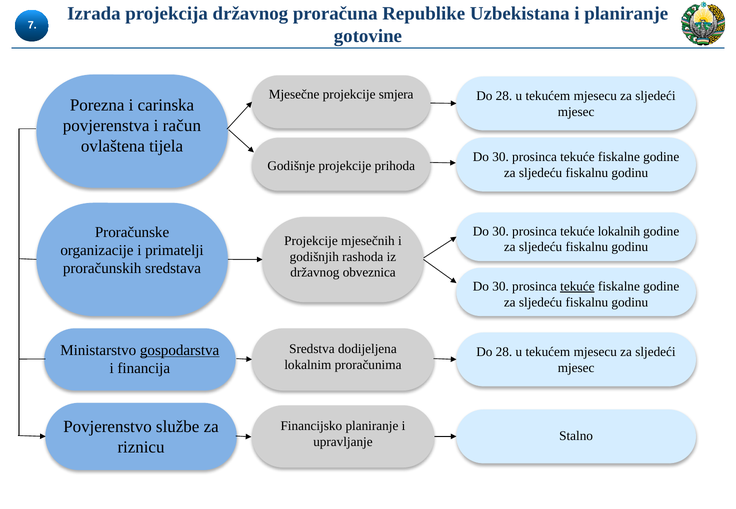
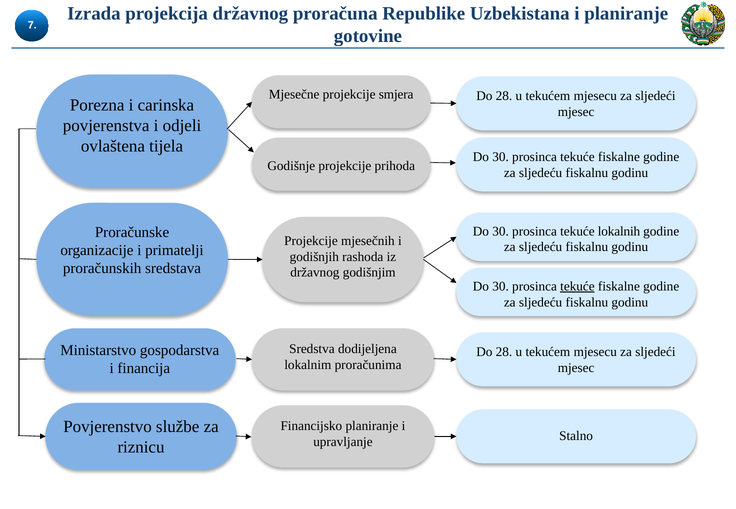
račun: račun -> odjeli (182, 126)
obveznica: obveznica -> godišnjim (369, 273)
gospodarstva underline: present -> none (180, 351)
